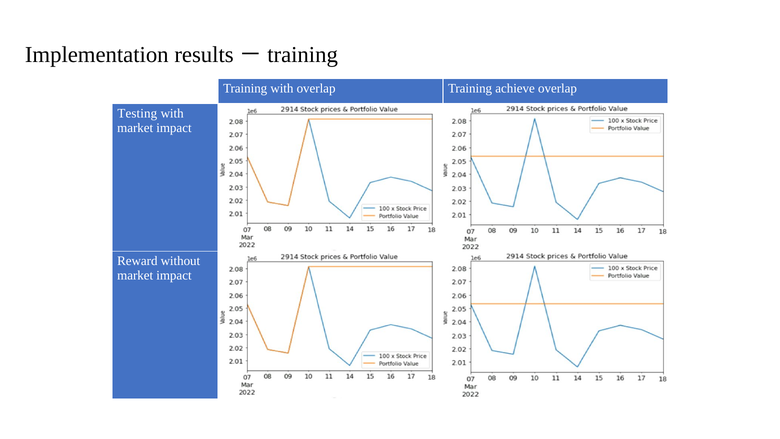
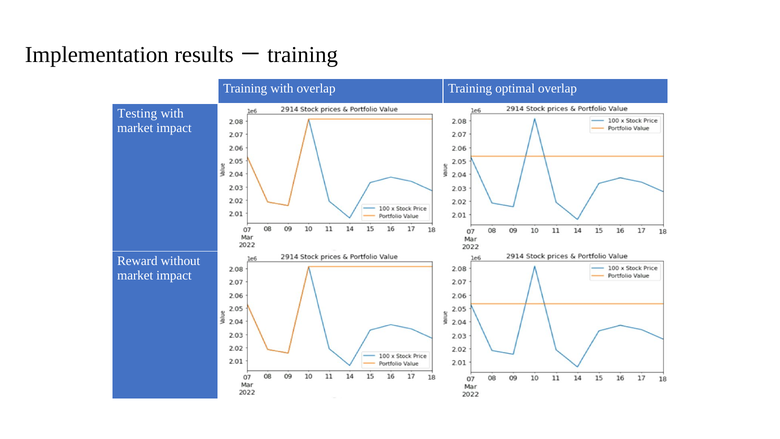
achieve: achieve -> optimal (515, 88)
